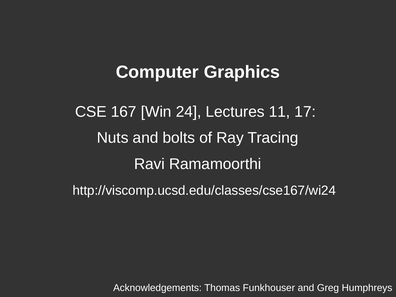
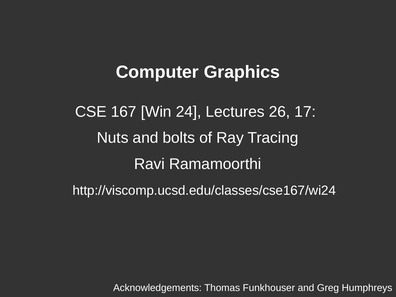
11: 11 -> 26 (279, 112)
